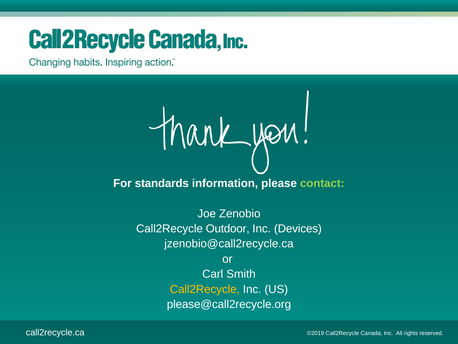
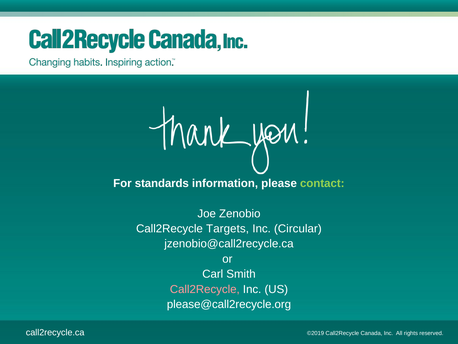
Outdoor: Outdoor -> Targets (228, 228)
Devices: Devices -> Circular (298, 228)
Call2Recycle colour: yellow -> pink (205, 289)
